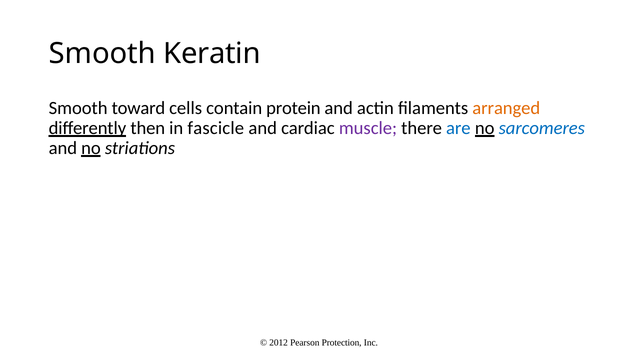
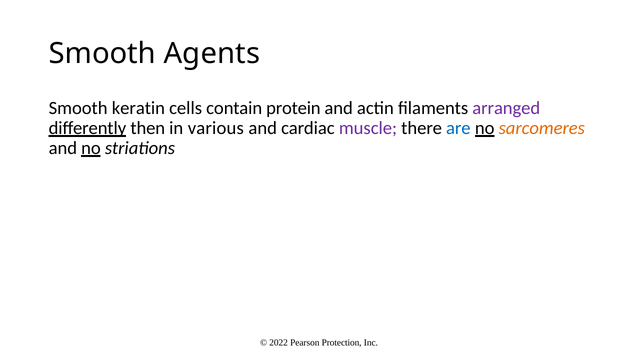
Keratin: Keratin -> Agents (212, 54)
toward: toward -> keratin (138, 108)
arranged colour: orange -> purple (506, 108)
fascicle: fascicle -> various (216, 128)
sarcomeres colour: blue -> orange (542, 128)
2012: 2012 -> 2022 (279, 343)
